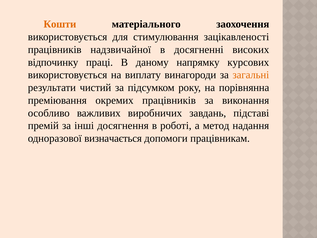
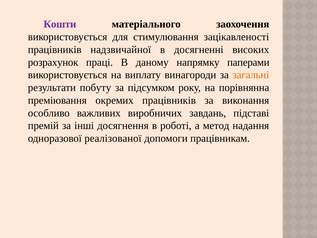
Кошти colour: orange -> purple (60, 24)
відпочинку: відпочинку -> розрахунок (53, 62)
курсових: курсових -> паперами (248, 62)
чистий: чистий -> побуту (95, 88)
визначається: визначається -> реалізованої (113, 138)
